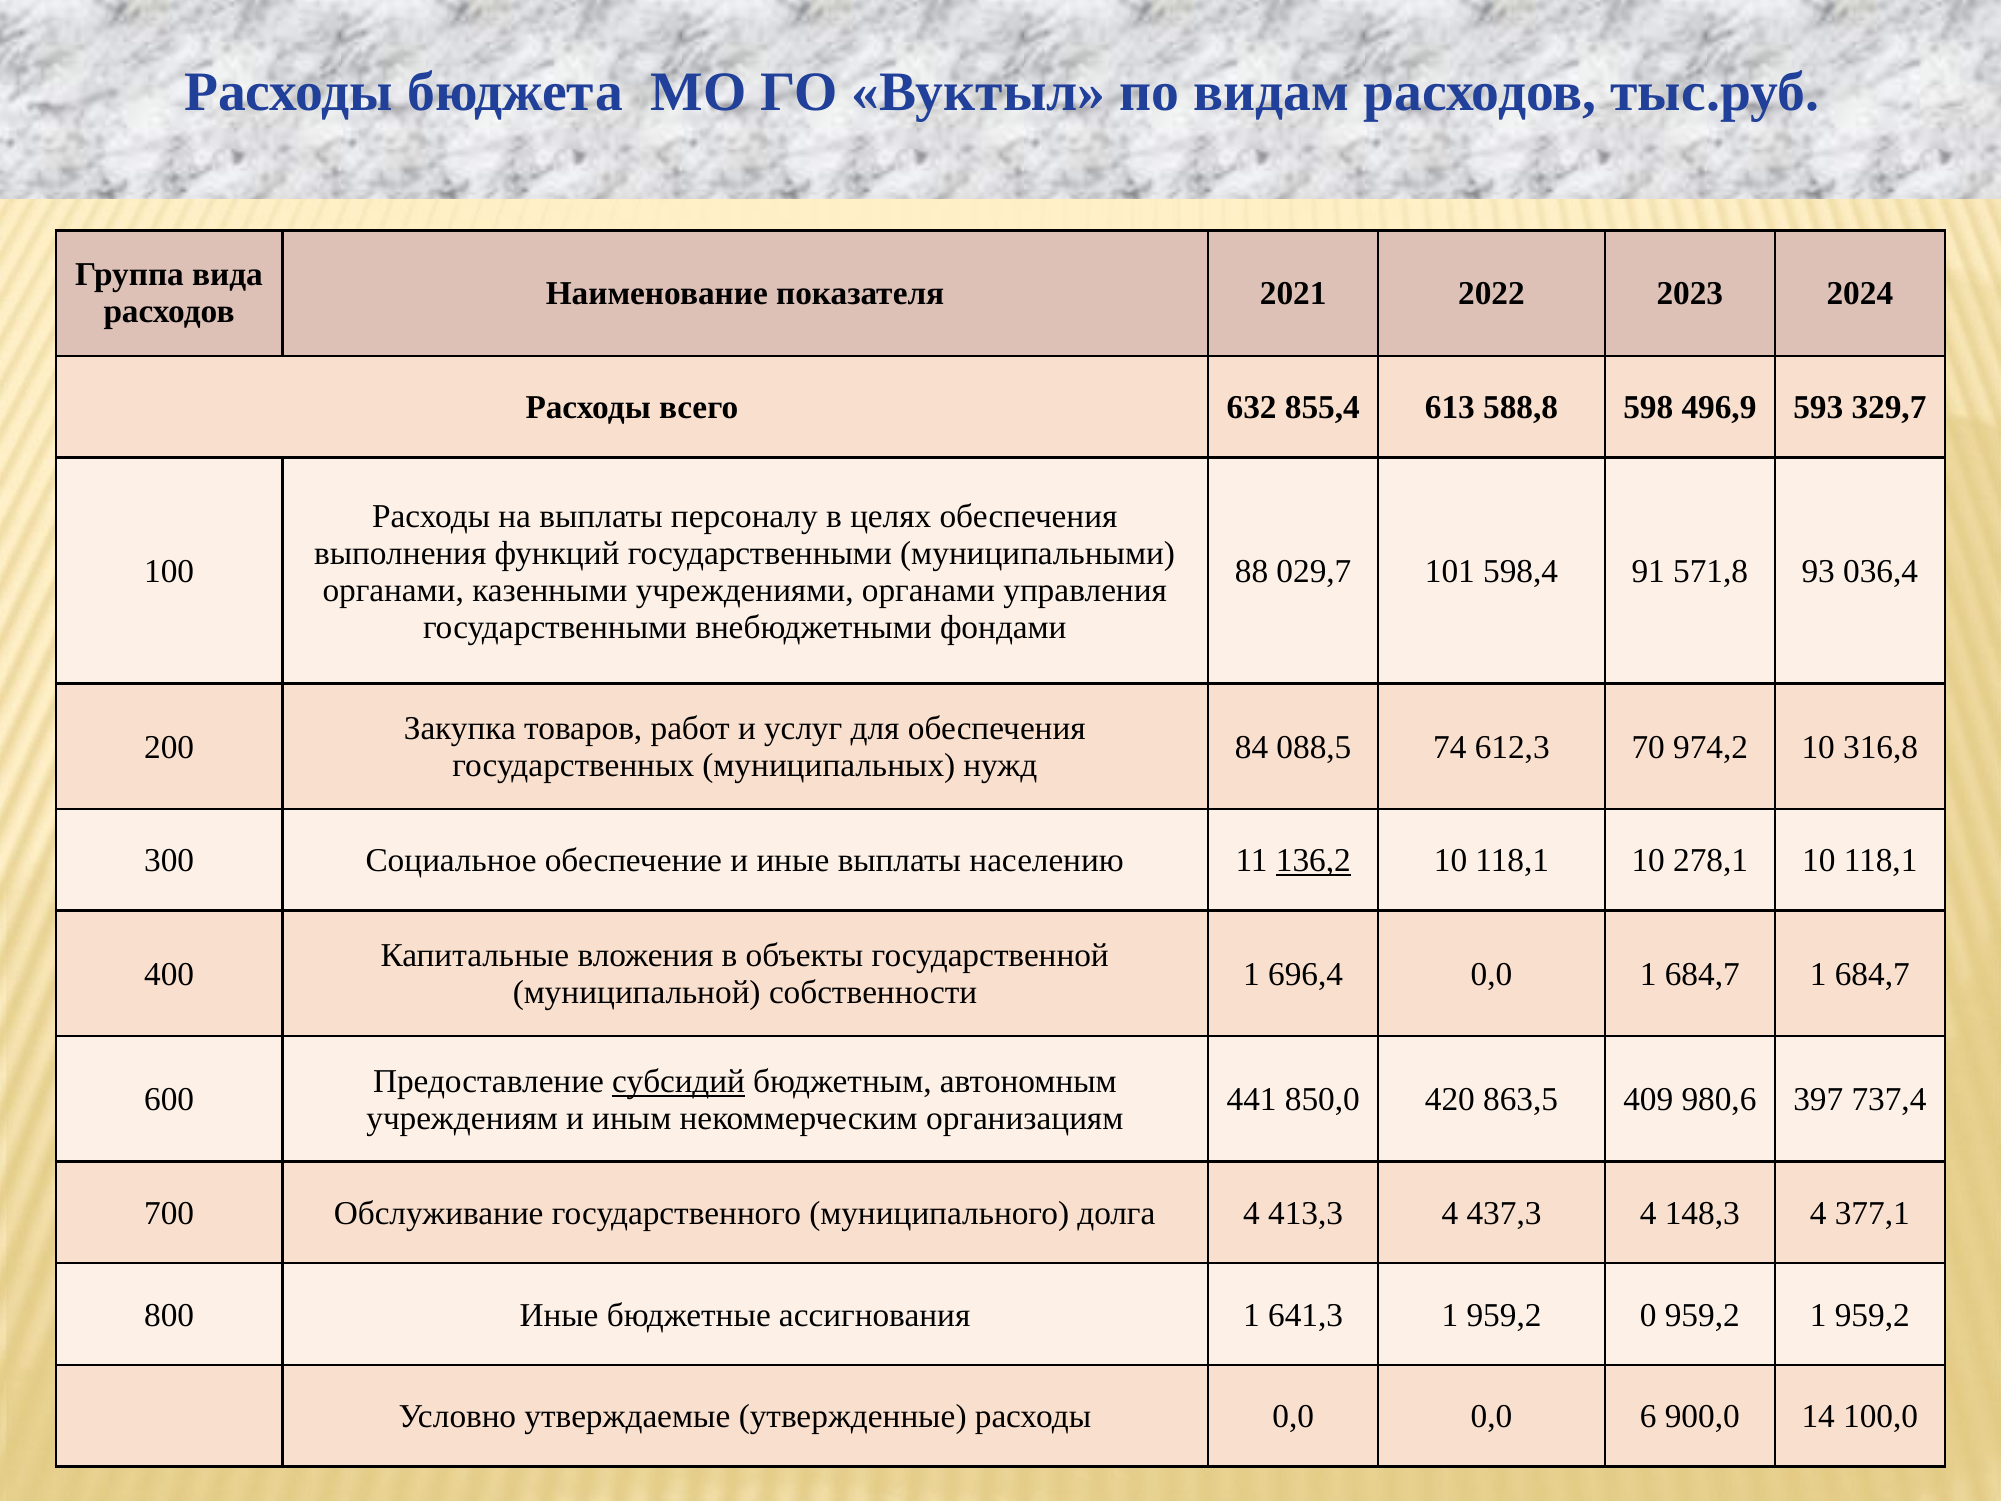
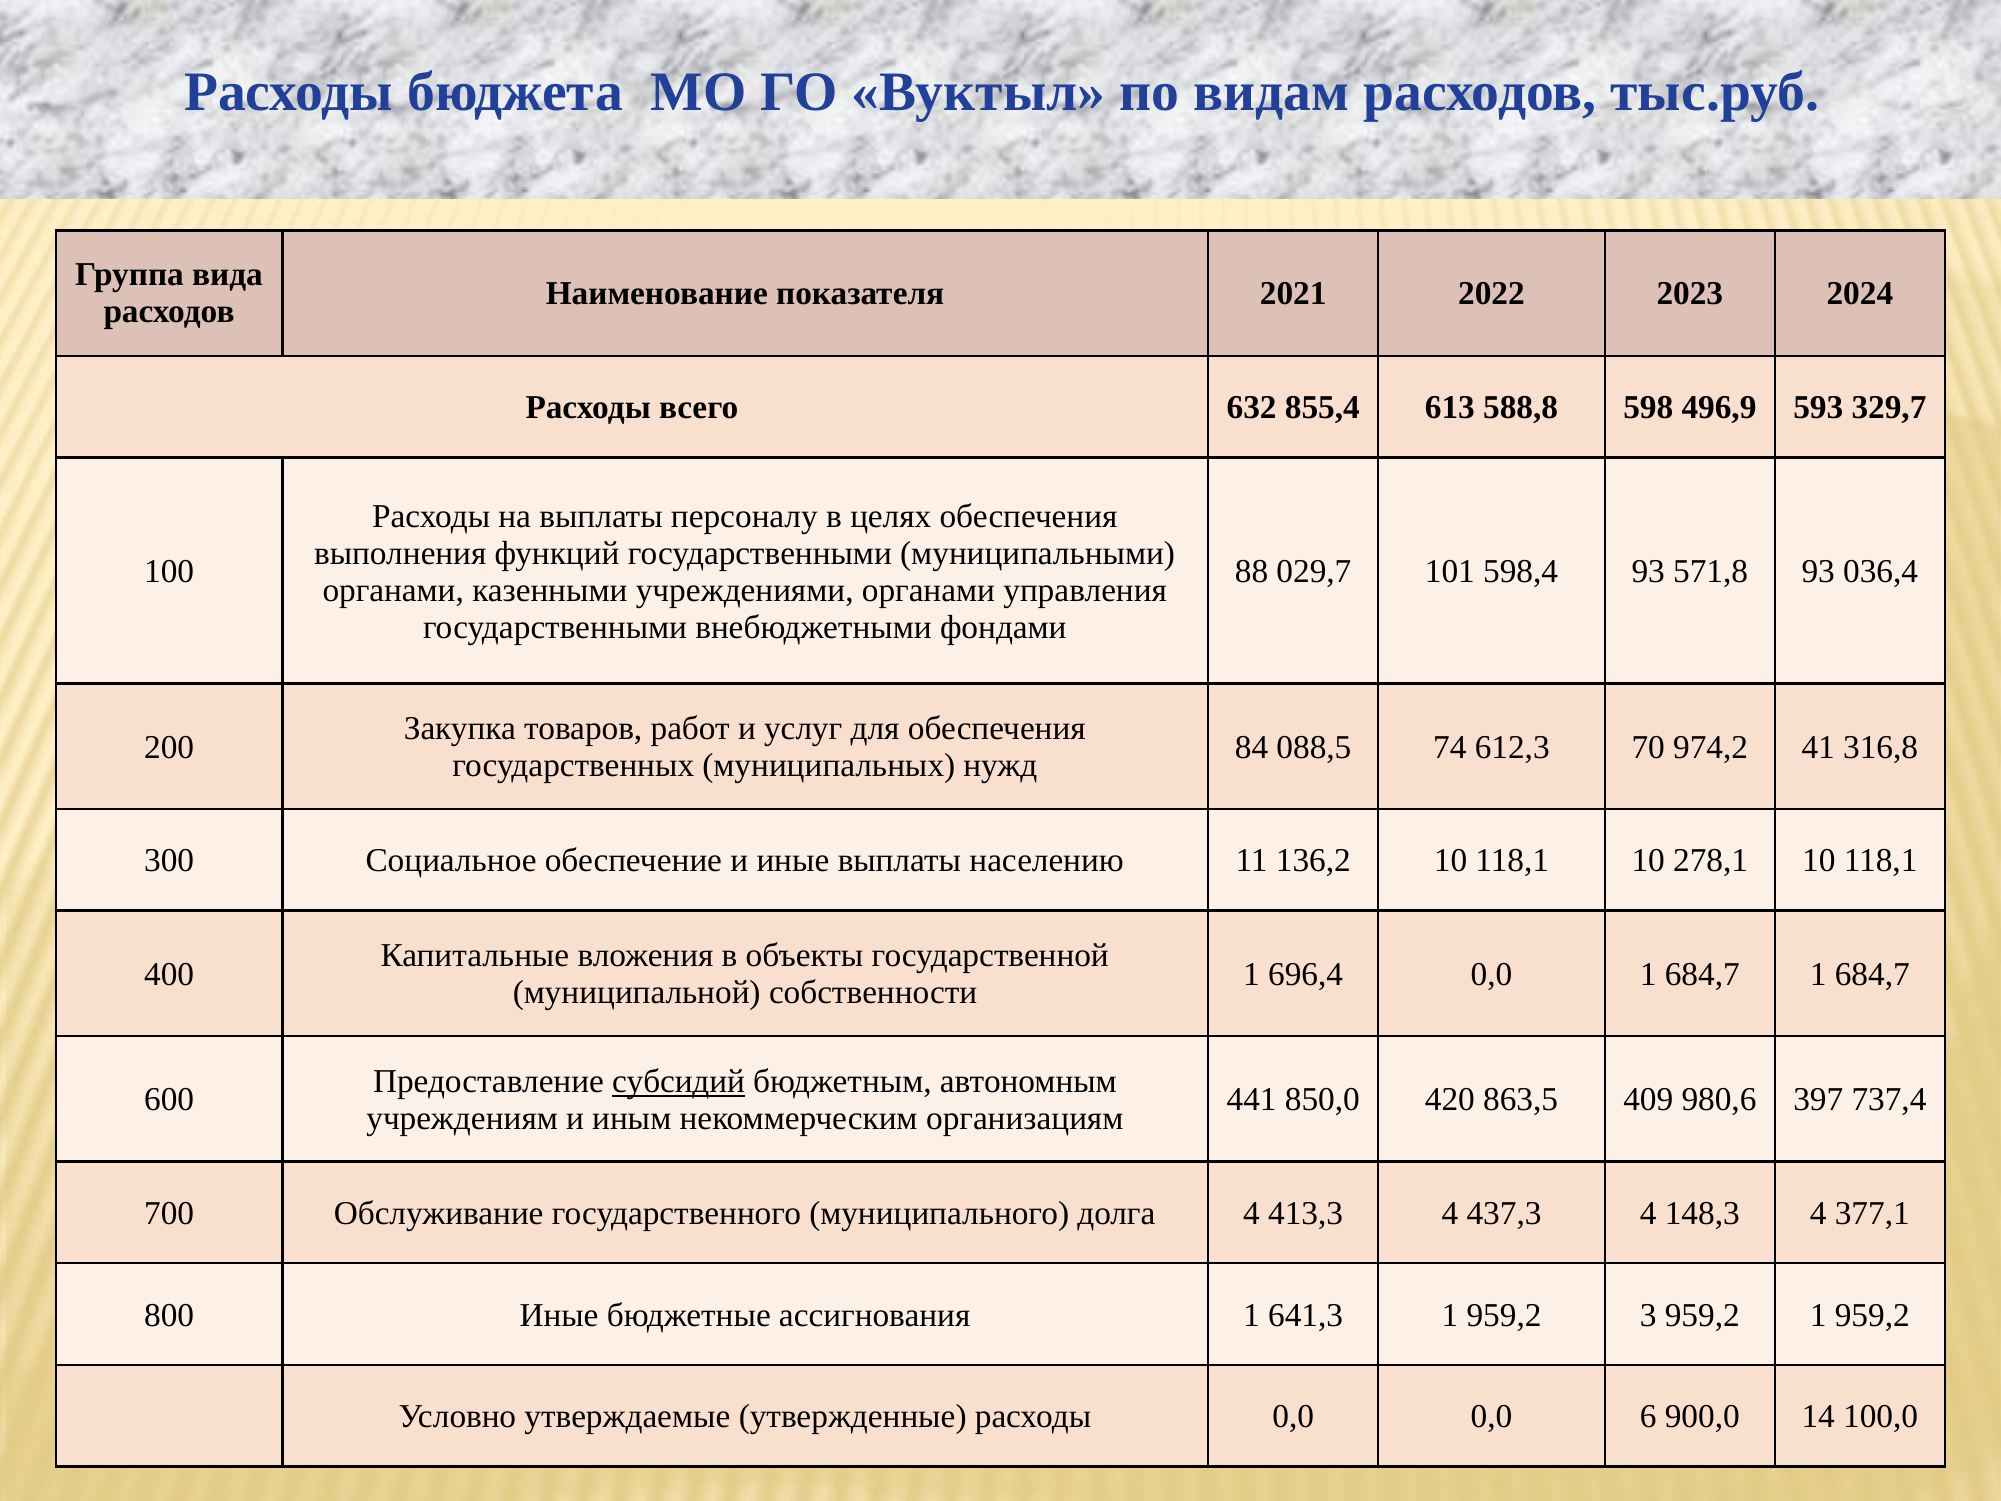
598,4 91: 91 -> 93 (1648, 572)
974,2 10: 10 -> 41 (1818, 747)
136,2 underline: present -> none (1313, 861)
0: 0 -> 3 (1648, 1315)
